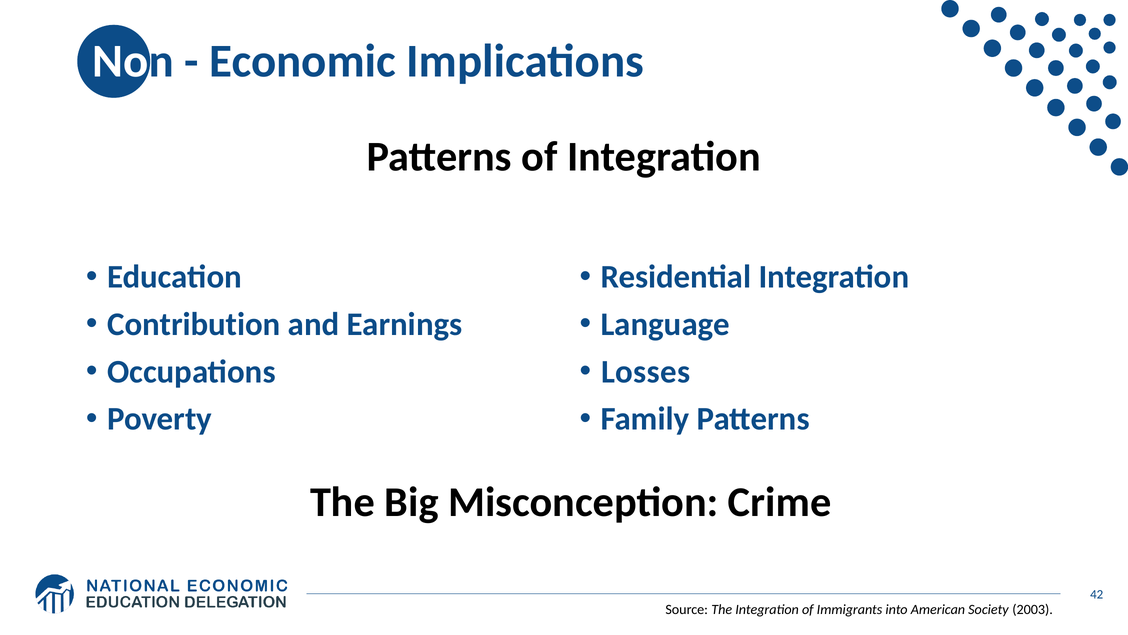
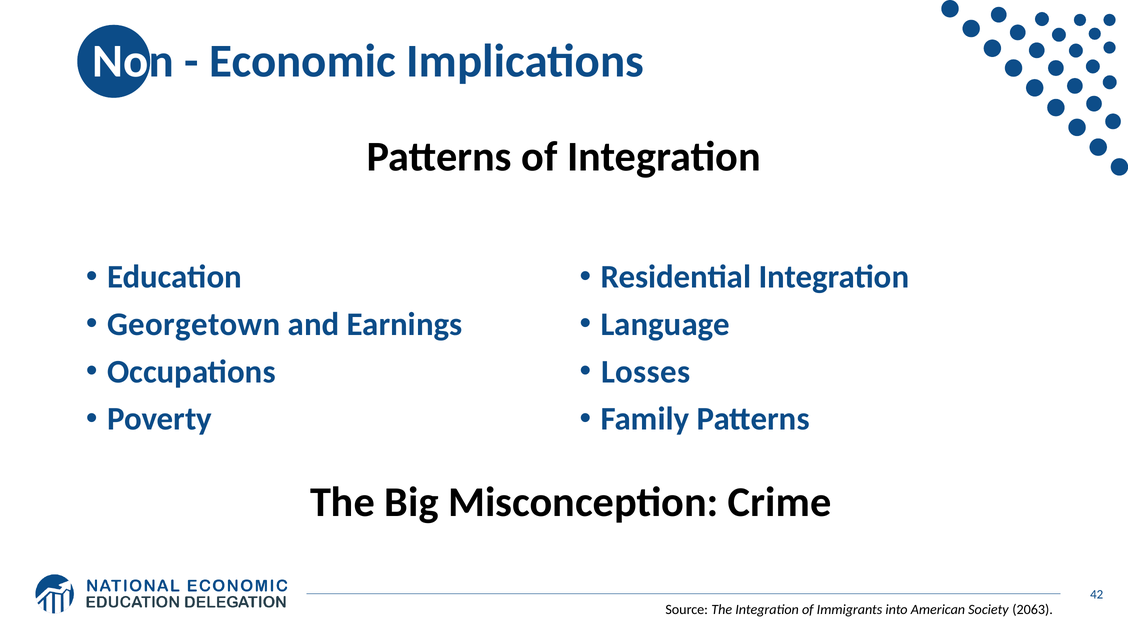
Contribution: Contribution -> Georgetown (194, 324)
2003: 2003 -> 2063 (1033, 609)
